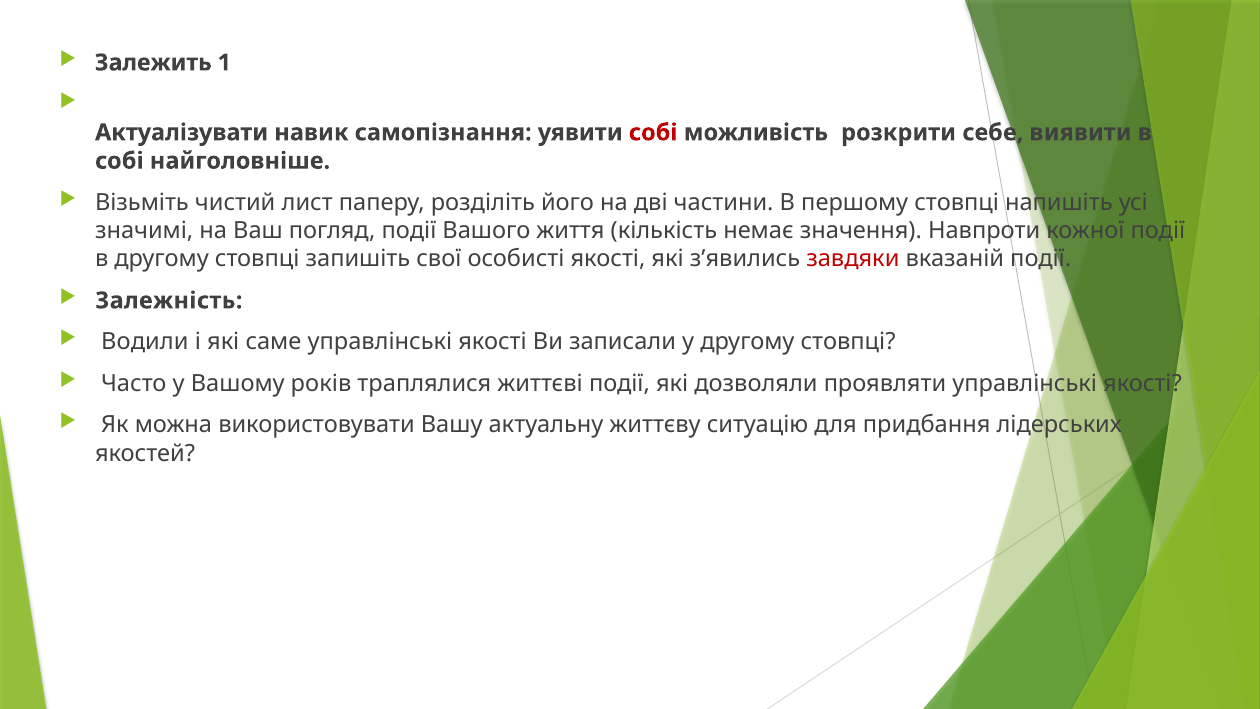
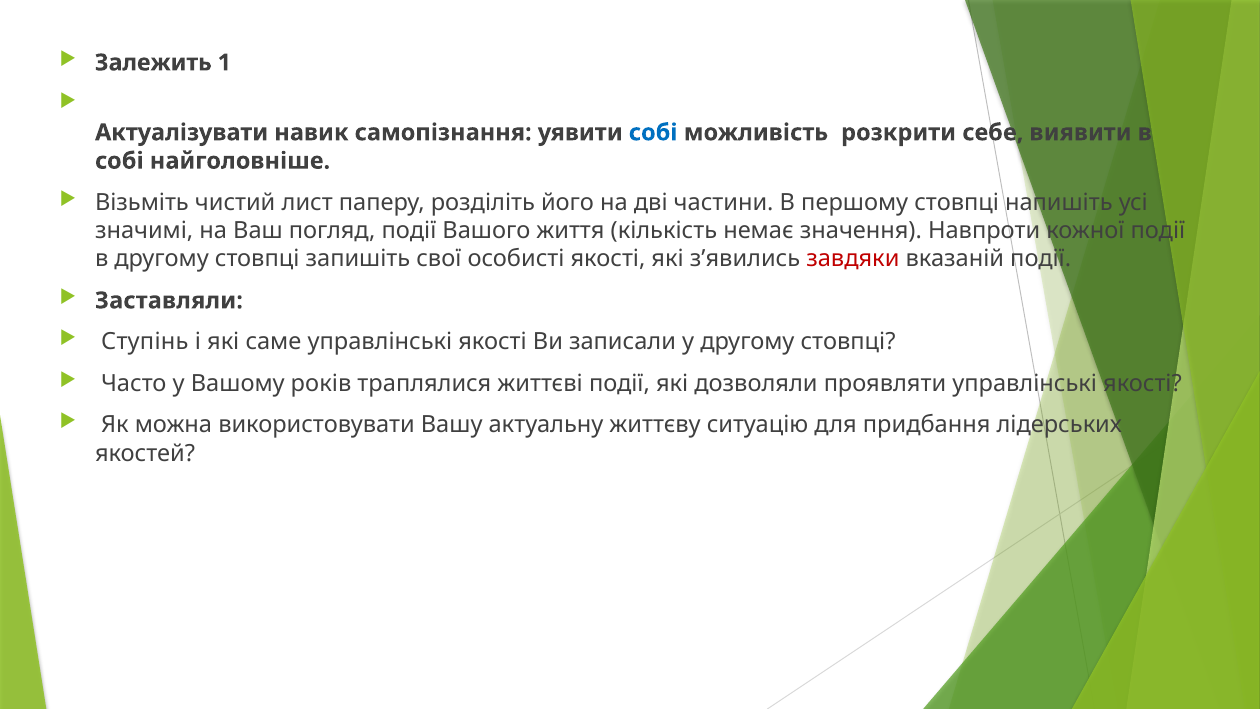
собі colour: red -> blue (653, 133)
Залежність: Залежність -> Заставляли (169, 301)
Водили: Водили -> Ступінь (145, 342)
